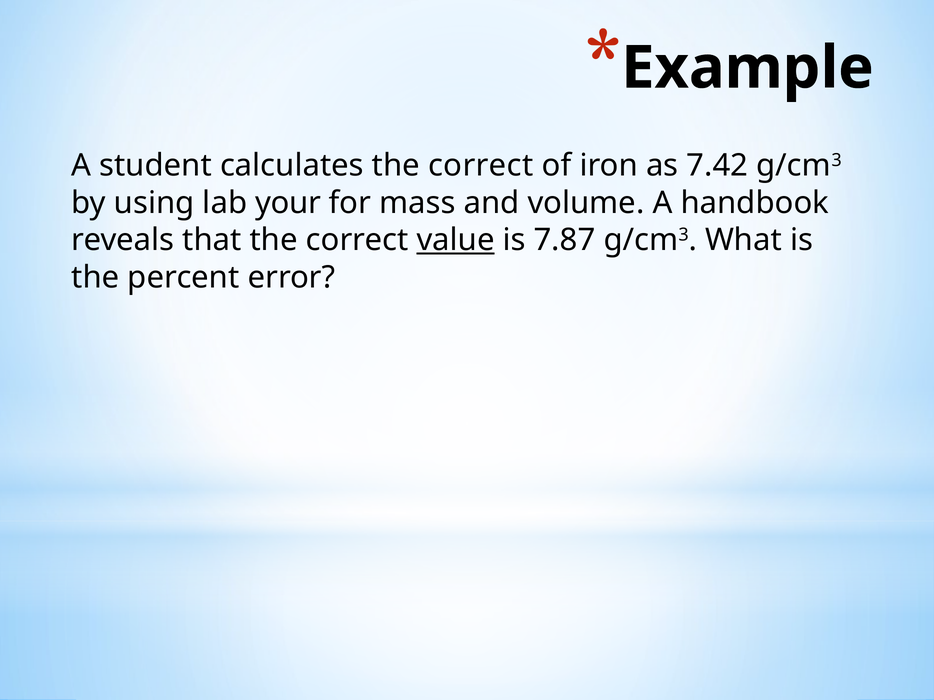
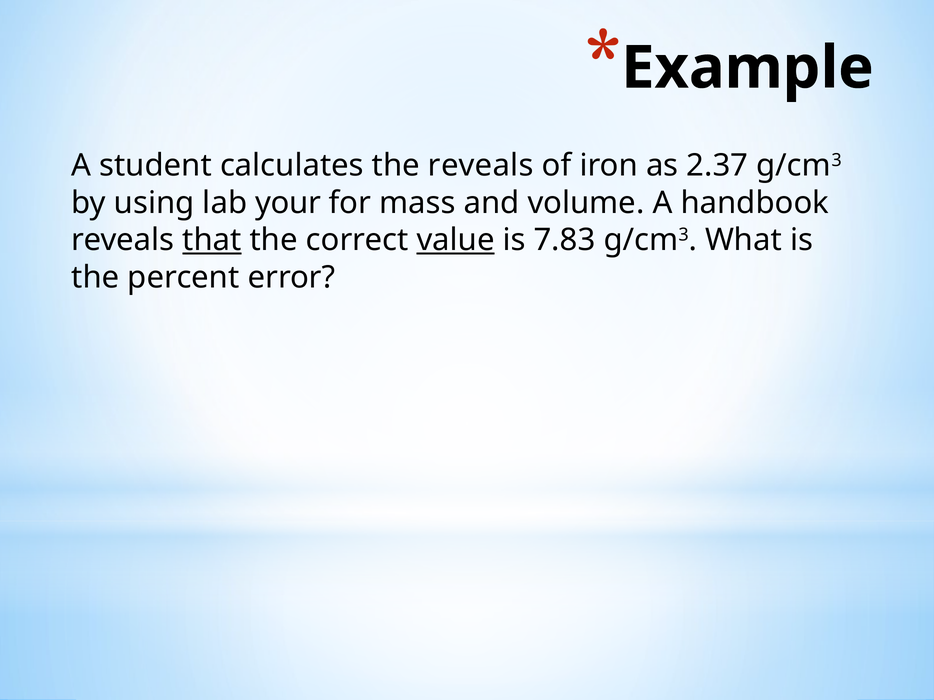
calculates the correct: correct -> reveals (481, 166)
7.42: 7.42 -> 2.37 (717, 166)
that underline: none -> present (212, 240)
7.87: 7.87 -> 7.83 (565, 240)
